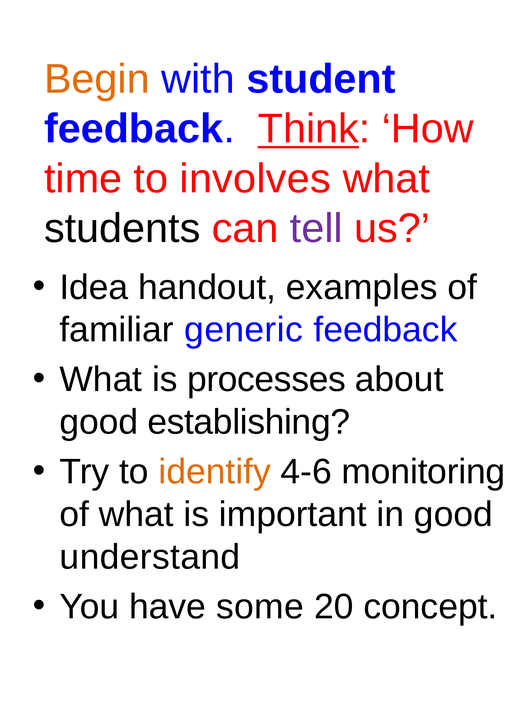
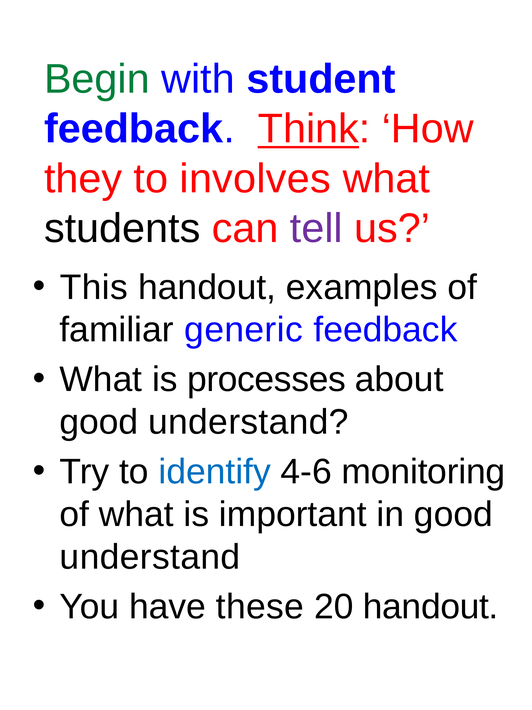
Begin colour: orange -> green (97, 79)
time: time -> they (83, 179)
Idea: Idea -> This (94, 287)
establishing: establishing -> understand (248, 422)
identify colour: orange -> blue (215, 471)
some: some -> these (260, 606)
20 concept: concept -> handout (431, 606)
